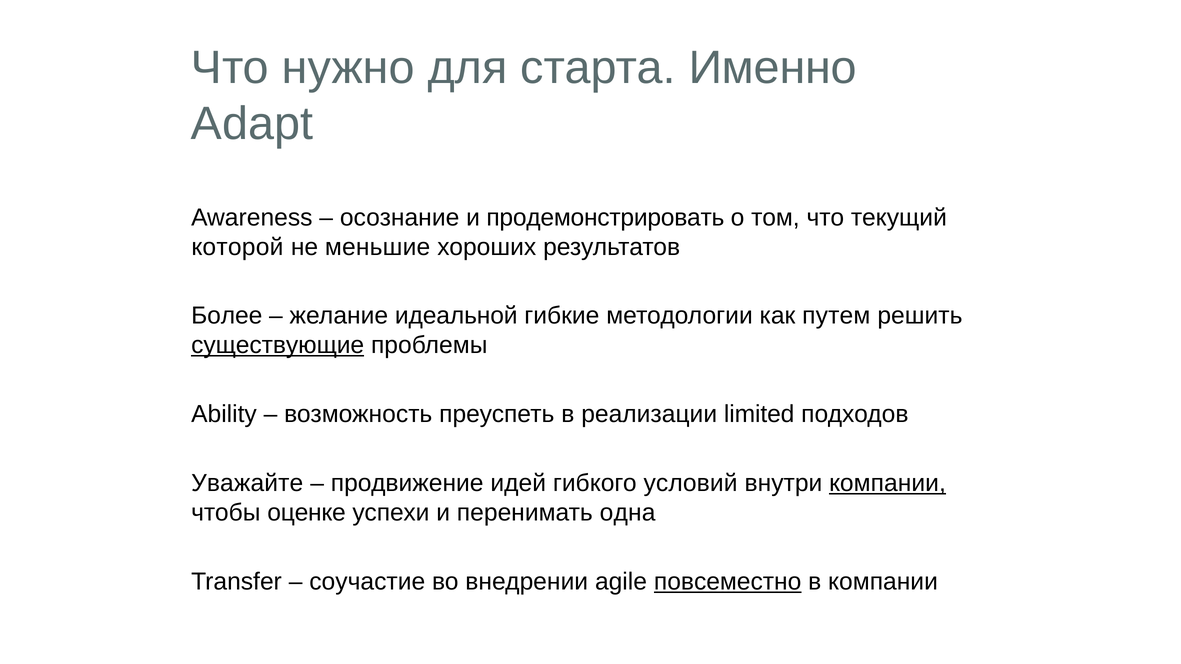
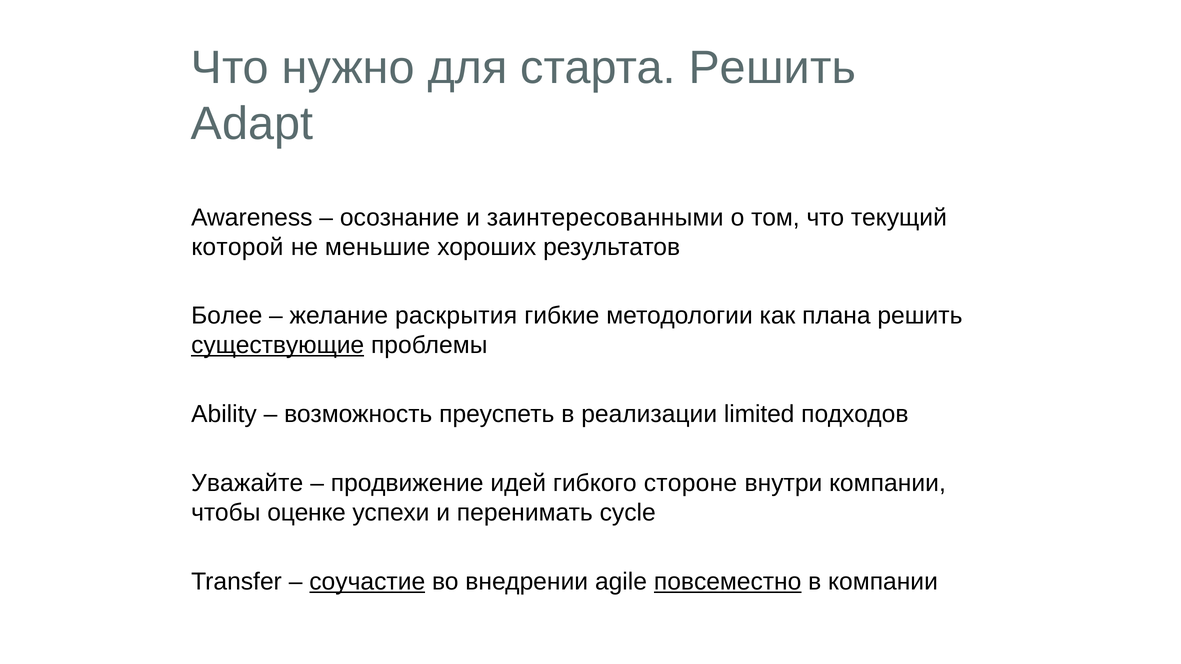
старта Именно: Именно -> Решить (772, 68)
продемонстрировать: продемонстрировать -> заинтересованными (605, 218)
идеальной: идеальной -> раскрытия (456, 316)
путем: путем -> плана (836, 316)
условий: условий -> стороне (690, 483)
компании underline: present -> none (887, 483)
одна: одна -> cycle (628, 513)
соучастие underline: none -> present (367, 582)
